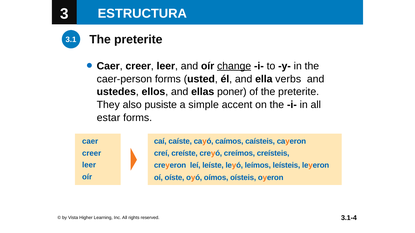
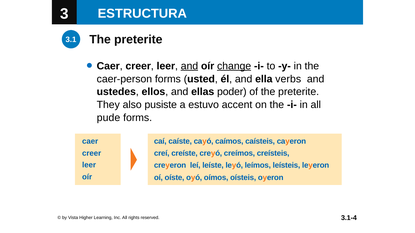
and underline: none -> present (189, 66)
poner: poner -> poder (232, 92)
simple: simple -> estuvo (204, 105)
estar: estar -> pude (109, 118)
